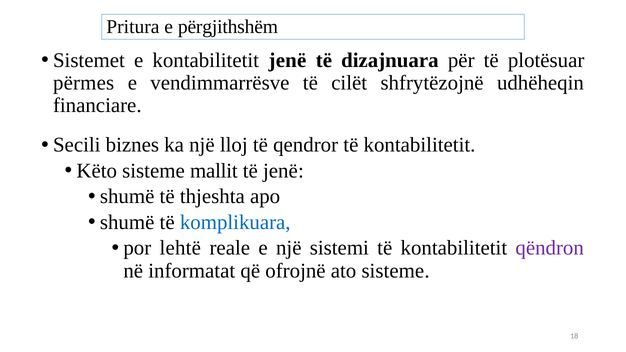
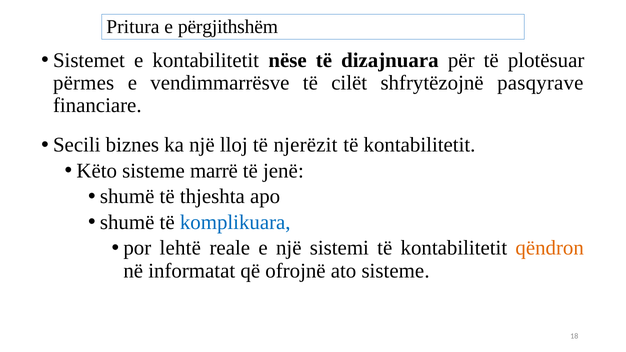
kontabilitetit jenë: jenë -> nëse (288, 60)
udhëheqin: udhëheqin -> pasqyrave (540, 83)
qendror: qendror -> njerëzit (306, 145)
mallit: mallit -> marrë (214, 171)
qëndron colour: purple -> orange (550, 248)
